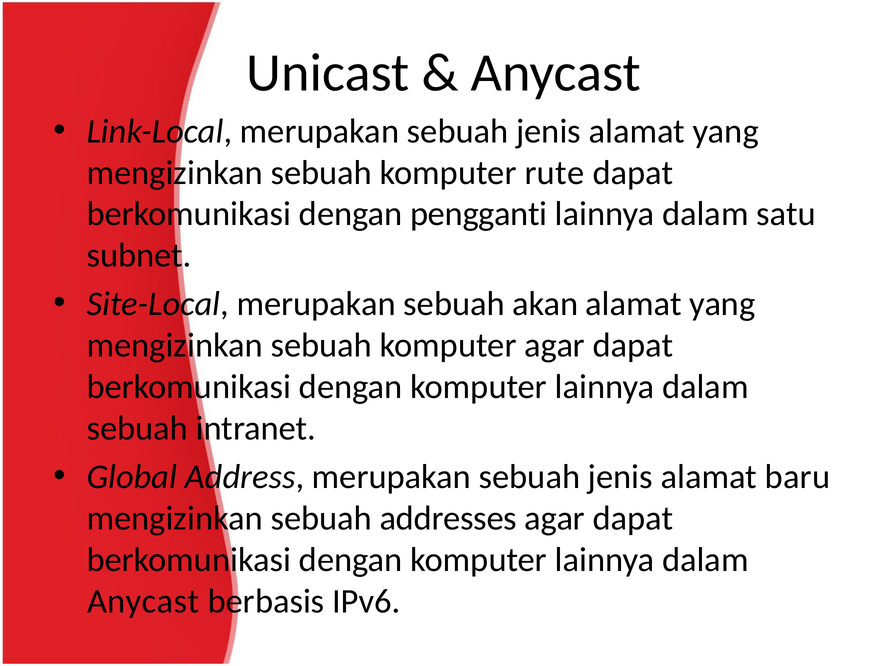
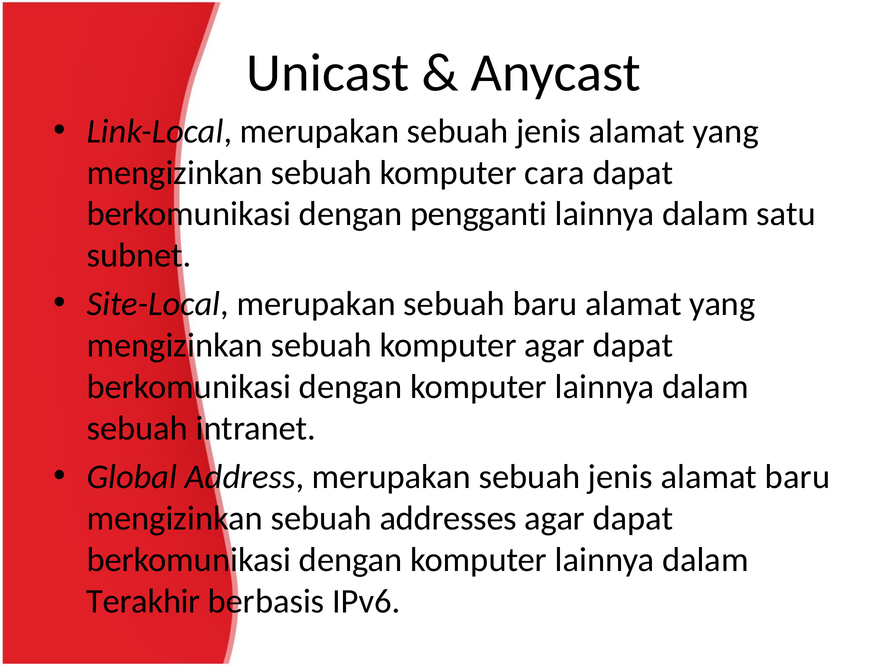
rute: rute -> cara (555, 173)
sebuah akan: akan -> baru (545, 304)
Anycast: Anycast -> Terakhir (143, 601)
